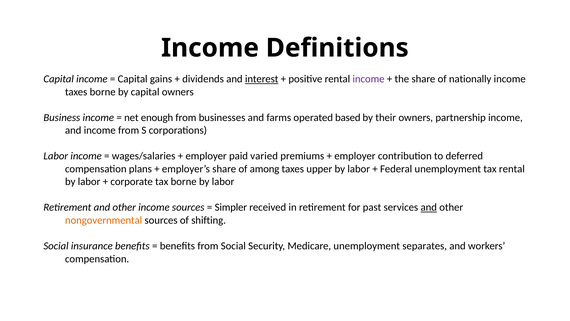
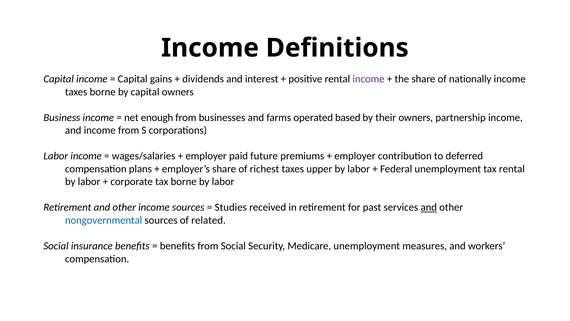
interest underline: present -> none (262, 79)
varied: varied -> future (264, 156)
among: among -> richest (265, 169)
Simpler: Simpler -> Studies (231, 207)
nongovernmental colour: orange -> blue (104, 220)
shifting: shifting -> related (209, 220)
separates: separates -> measures (425, 246)
